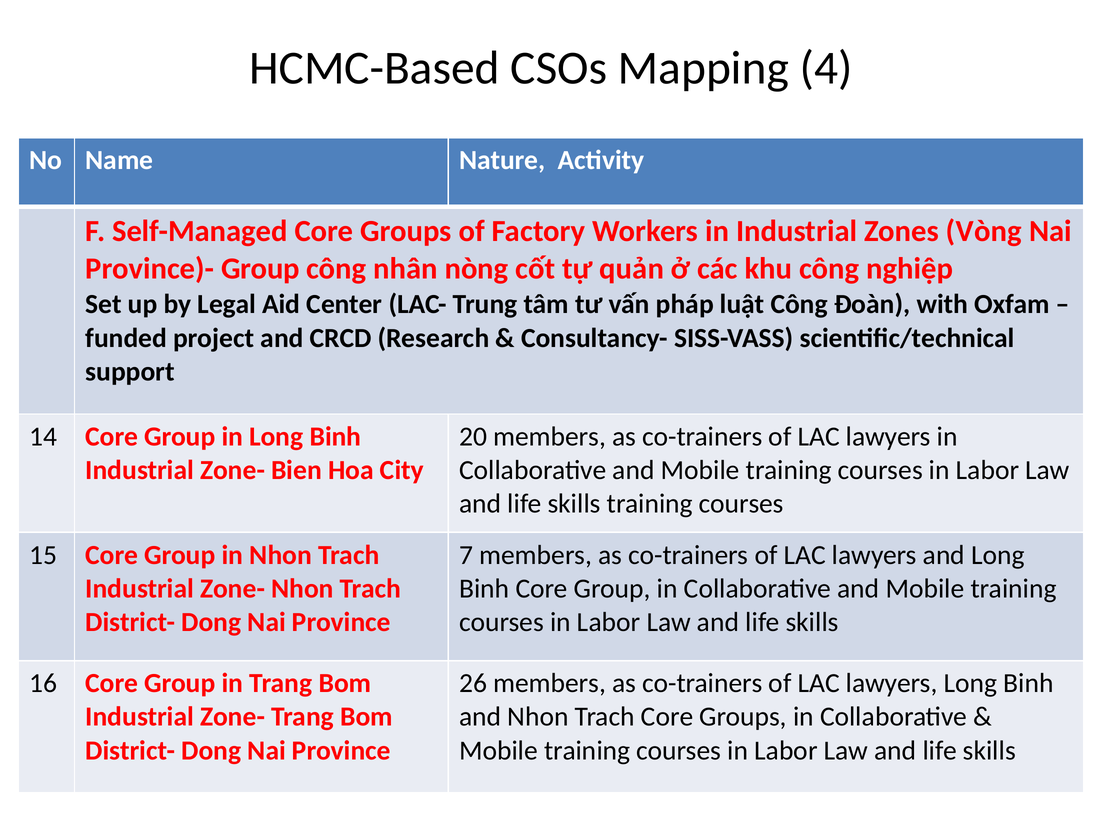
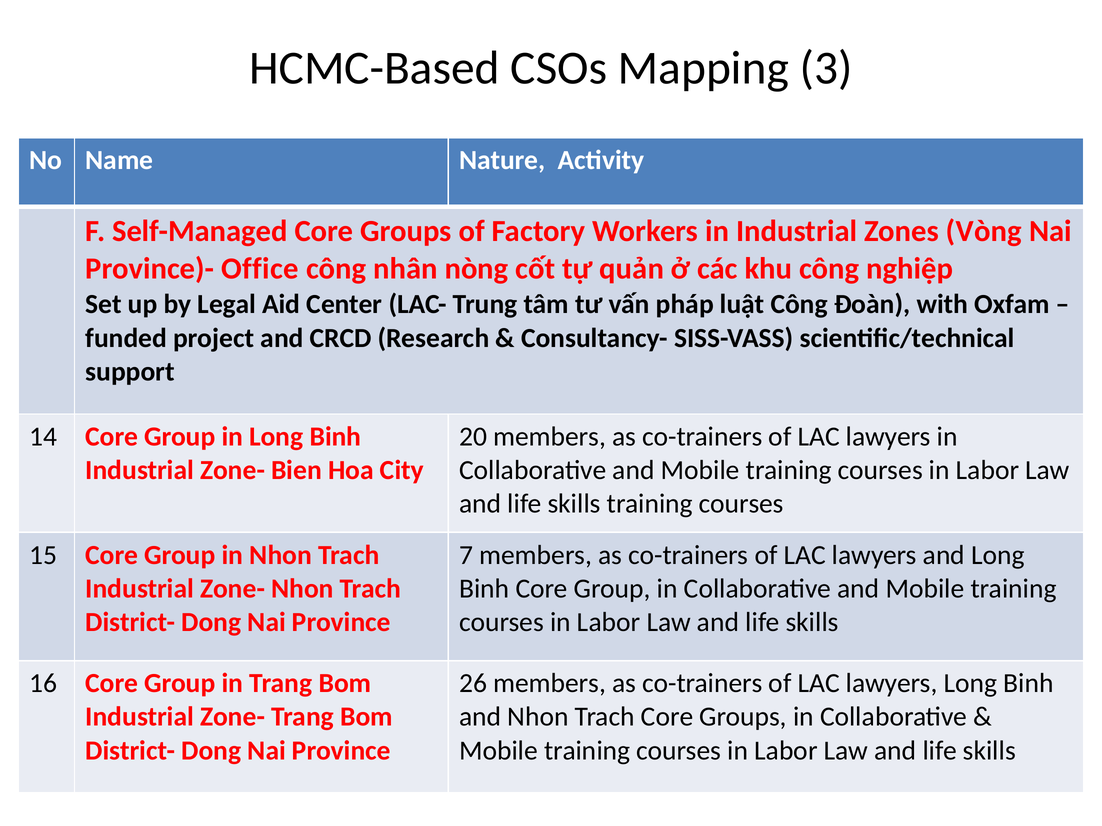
4: 4 -> 3 (826, 68)
Province)- Group: Group -> Office (260, 269)
